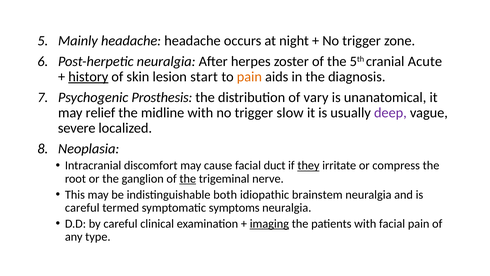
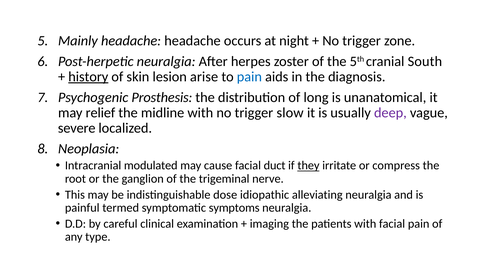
Acute: Acute -> South (425, 61)
start: start -> arise (204, 77)
pain colour: orange -> blue (249, 77)
vary: vary -> long (316, 97)
discomfort: discomfort -> modulated (151, 165)
the underline: present -> none (188, 179)
both: both -> dose (225, 194)
brainstem: brainstem -> alleviating (317, 194)
careful: careful -> painful (82, 208)
imaging underline: present -> none (269, 223)
